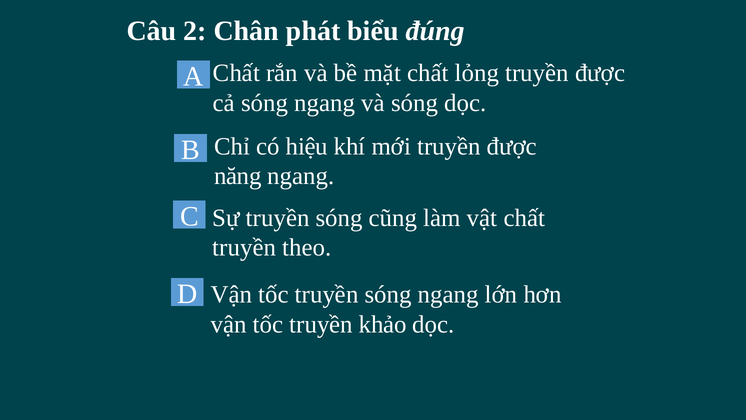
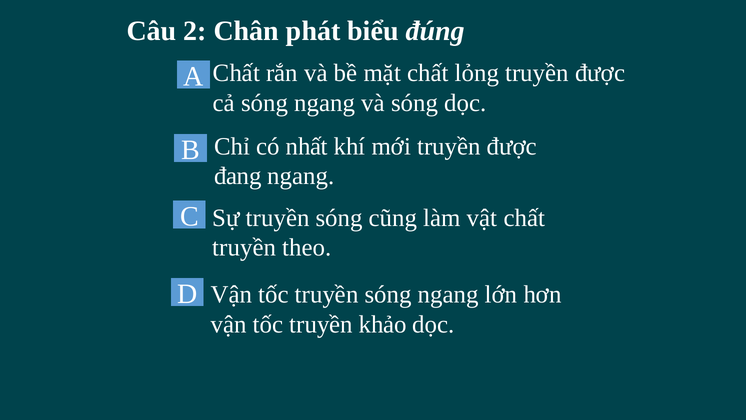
hiệu: hiệu -> nhất (307, 146)
năng: năng -> đang (238, 176)
